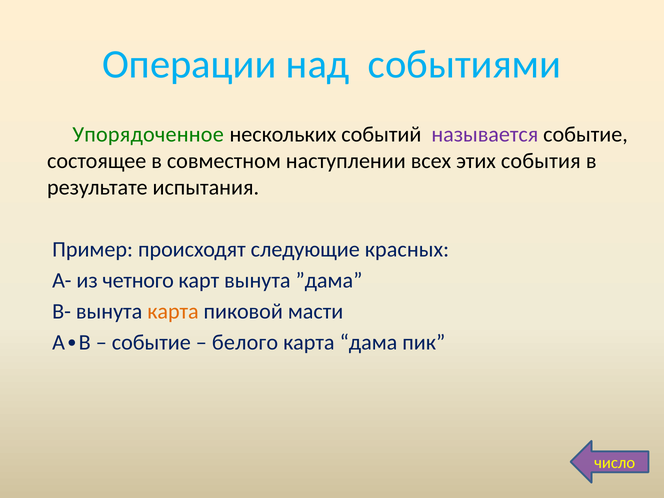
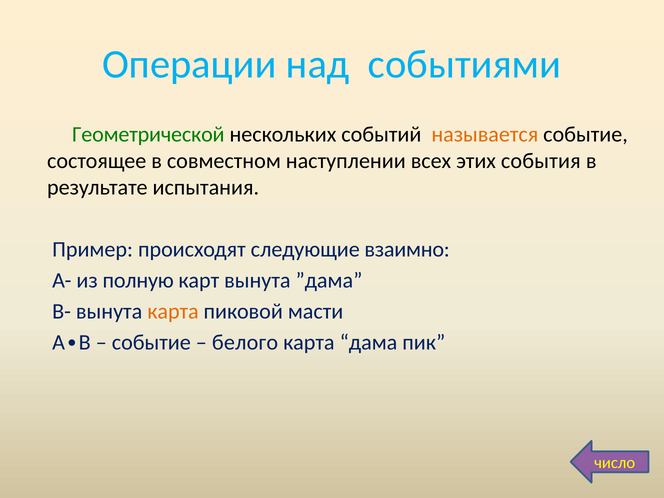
Упорядоченное: Упорядоченное -> Геометрической (148, 134)
называется colour: purple -> orange (485, 134)
красных: красных -> взаимно (407, 249)
четного: четного -> полную (138, 280)
